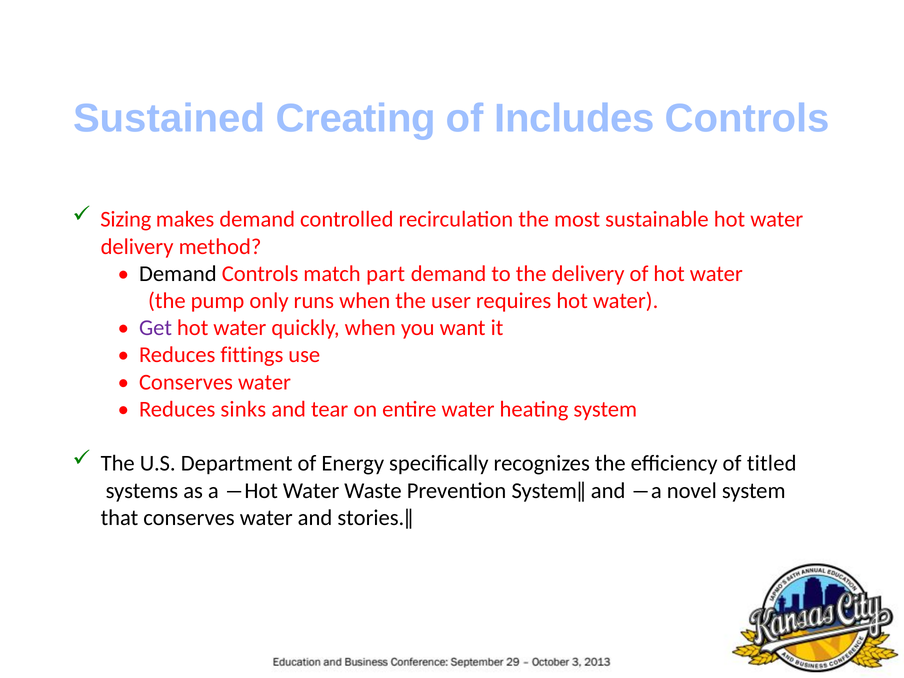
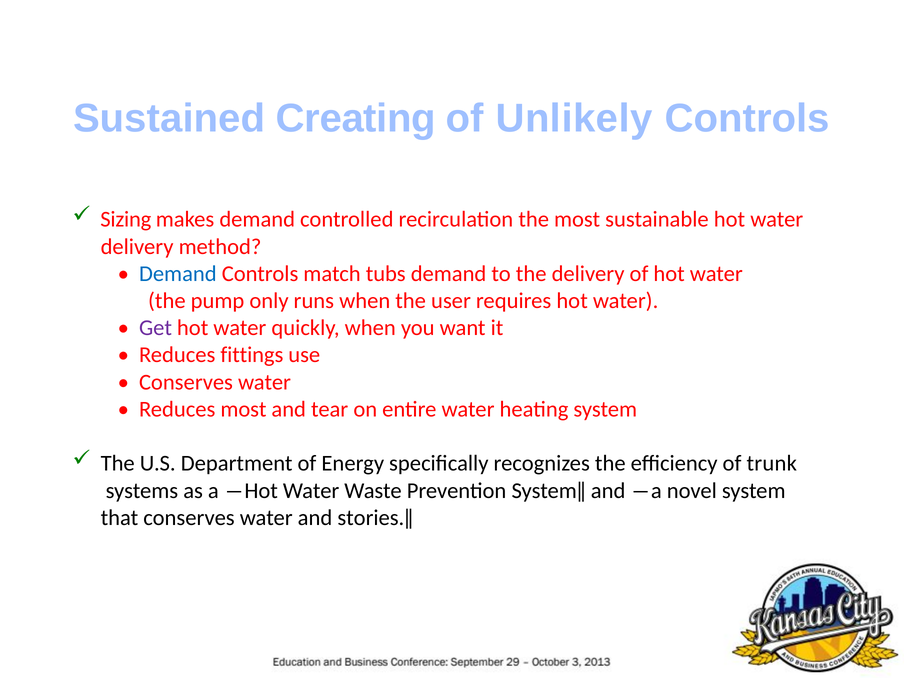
Includes: Includes -> Unlikely (574, 118)
Demand colour: black -> blue (178, 274)
part: part -> tubs (386, 274)
Reduces sinks: sinks -> most (243, 409)
titled: titled -> trunk (772, 464)
